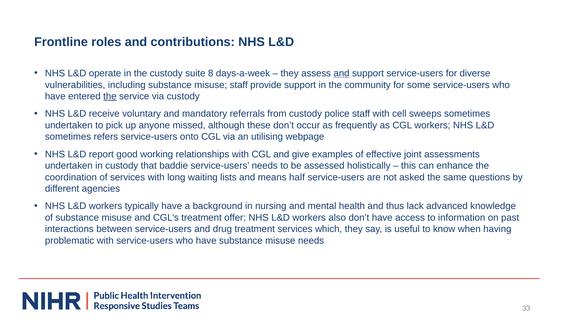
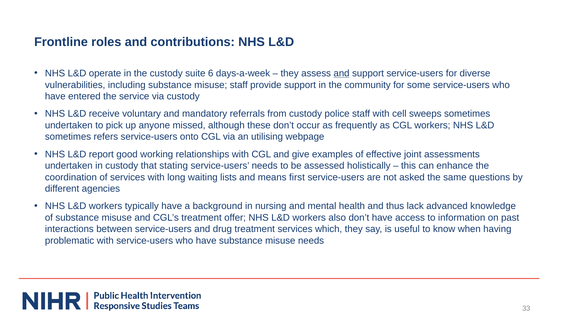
8: 8 -> 6 (211, 73)
the underline: present -> none (110, 96)
baddie: baddie -> stating (174, 166)
half: half -> first (297, 177)
